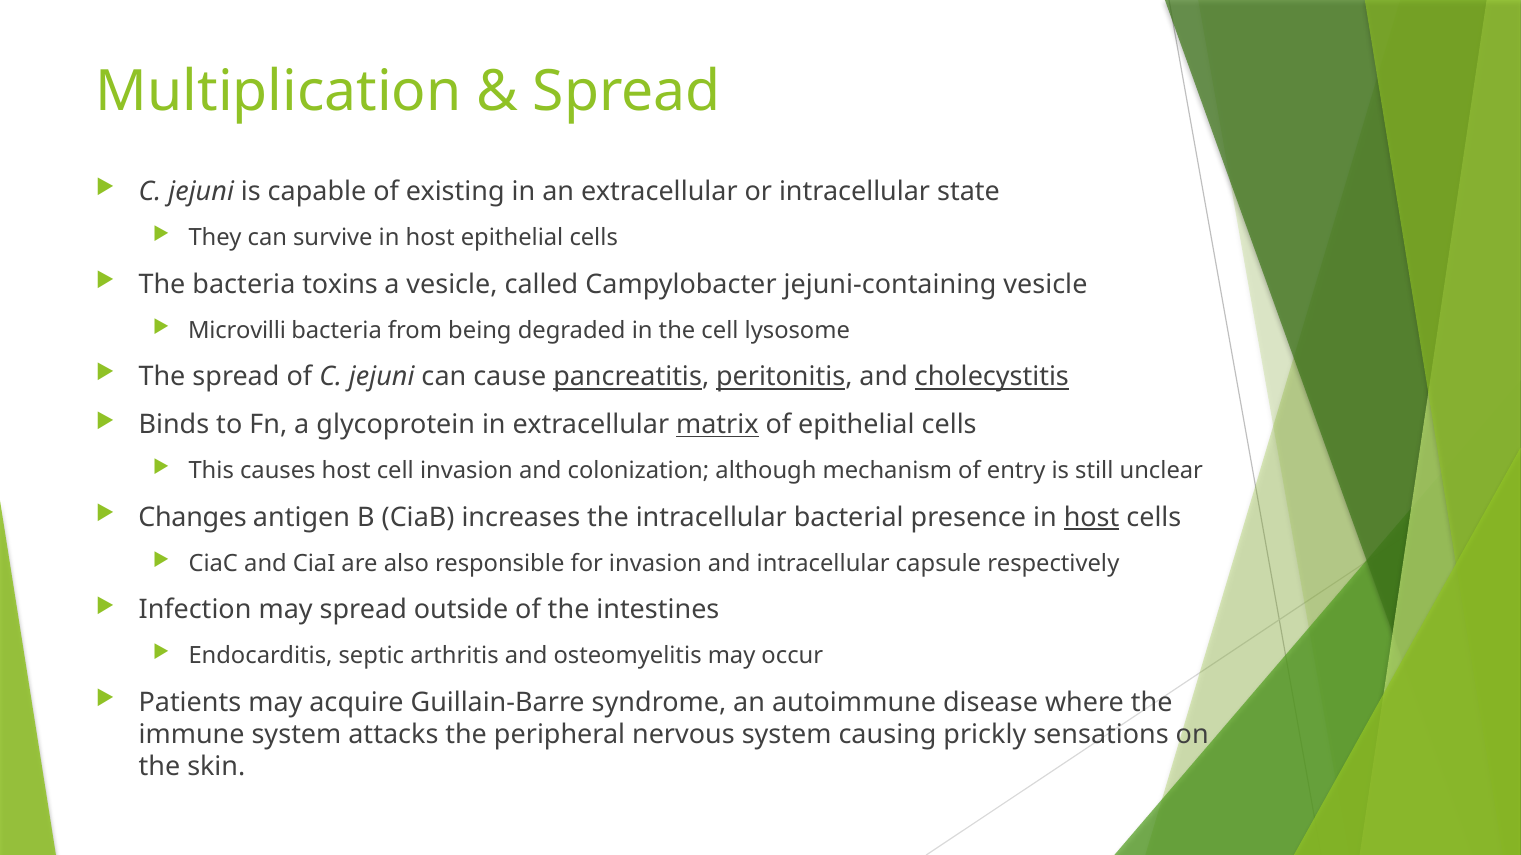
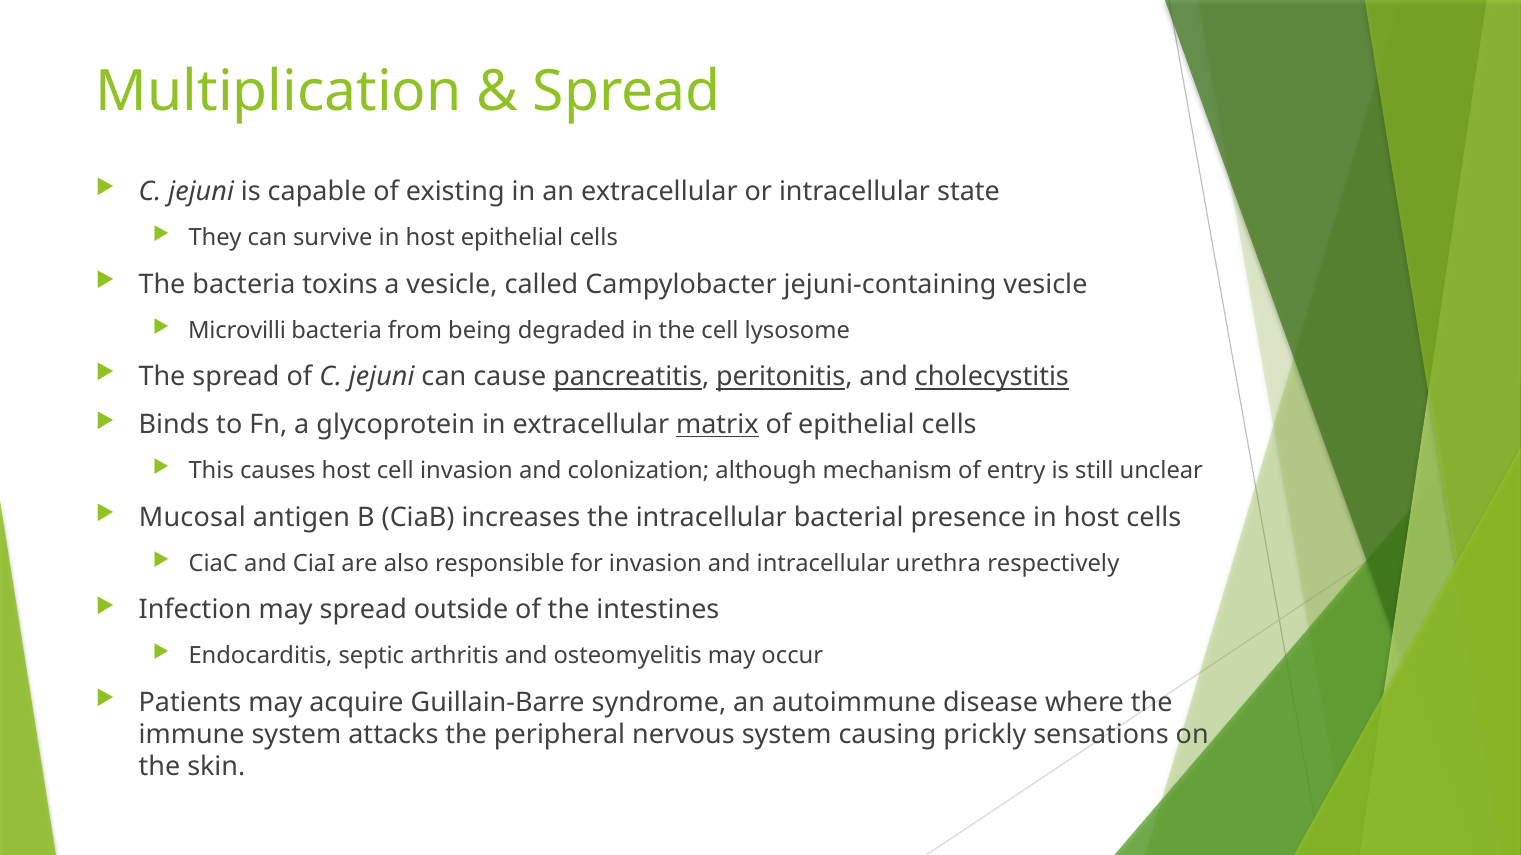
Changes: Changes -> Mucosal (192, 518)
host underline: present -> none (1092, 518)
capsule: capsule -> urethra (938, 564)
